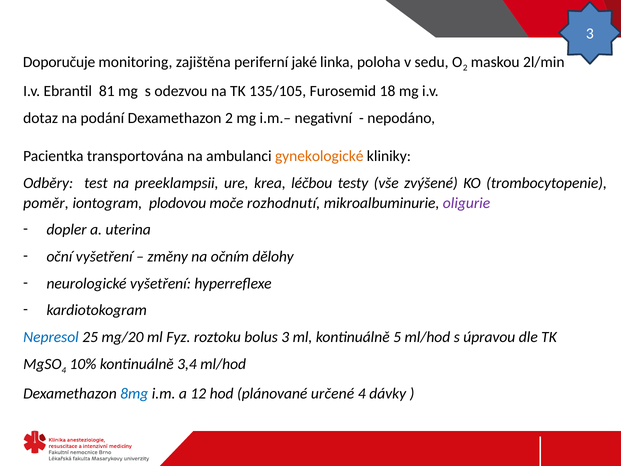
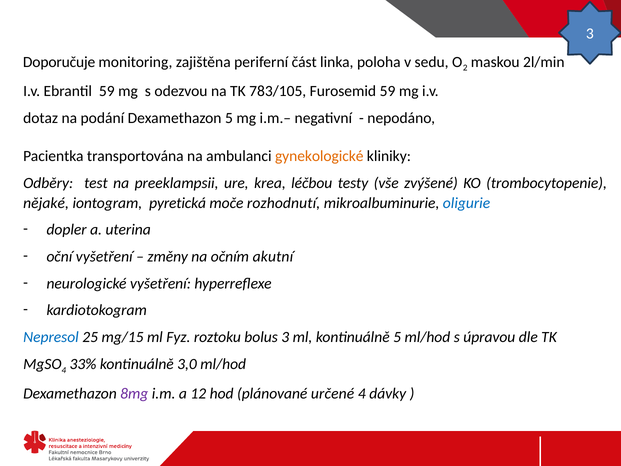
jaké: jaké -> část (304, 62)
Ebrantil 81: 81 -> 59 (107, 91)
135/105: 135/105 -> 783/105 (278, 91)
Furosemid 18: 18 -> 59 (388, 91)
Dexamethazon 2: 2 -> 5 (229, 118)
poměr: poměr -> nějaké (46, 203)
plodovou: plodovou -> pyretická (178, 203)
oligurie colour: purple -> blue (467, 203)
dělohy: dělohy -> akutní (273, 256)
mg/20: mg/20 -> mg/15 (123, 337)
10%: 10% -> 33% (83, 364)
3,4: 3,4 -> 3,0 (187, 364)
8mg colour: blue -> purple (134, 393)
